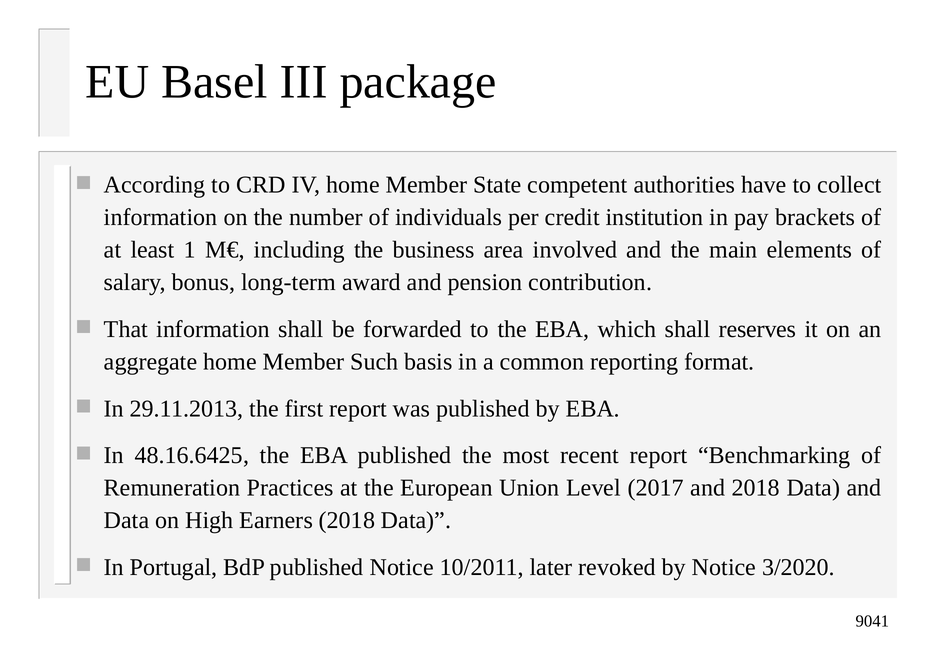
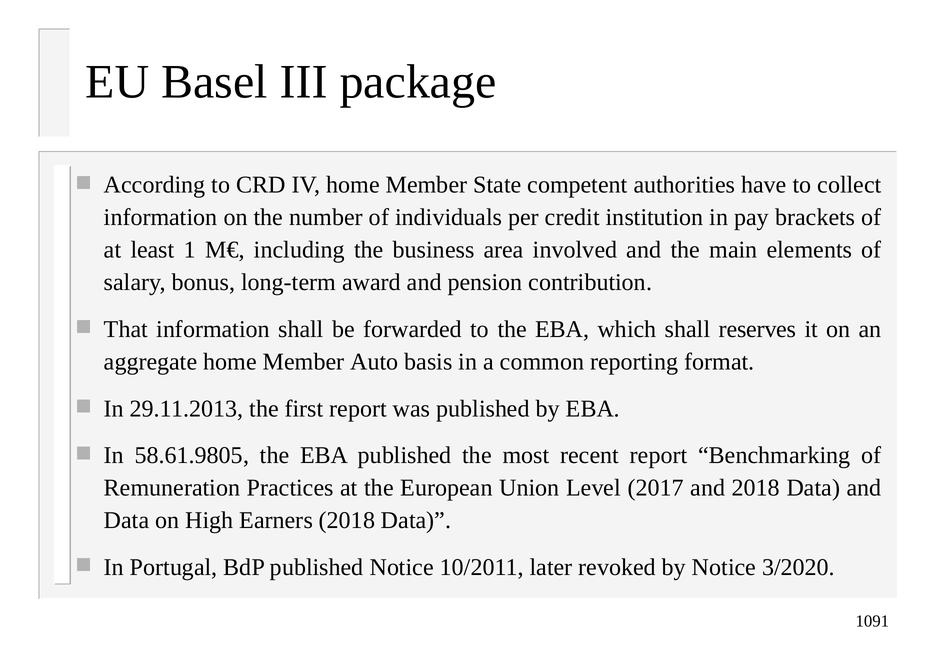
Such: Such -> Auto (374, 362)
48.16.6425: 48.16.6425 -> 58.61.9805 (192, 455)
9041: 9041 -> 1091 (872, 621)
